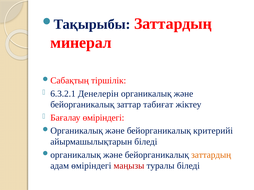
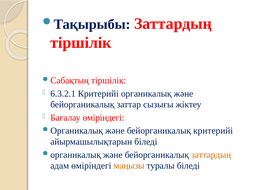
минерал: минерал -> тіршілік (81, 43)
6.3.2.1 Денелерін: Денелерін -> Критерийі (98, 94)
табиғат: табиғат -> сызығы (158, 105)
маңызы colour: red -> orange (129, 166)
